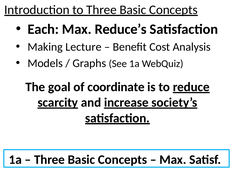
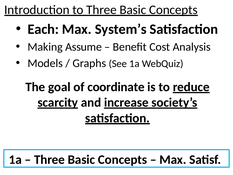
Reduce’s: Reduce’s -> System’s (121, 29)
Lecture: Lecture -> Assume (84, 47)
